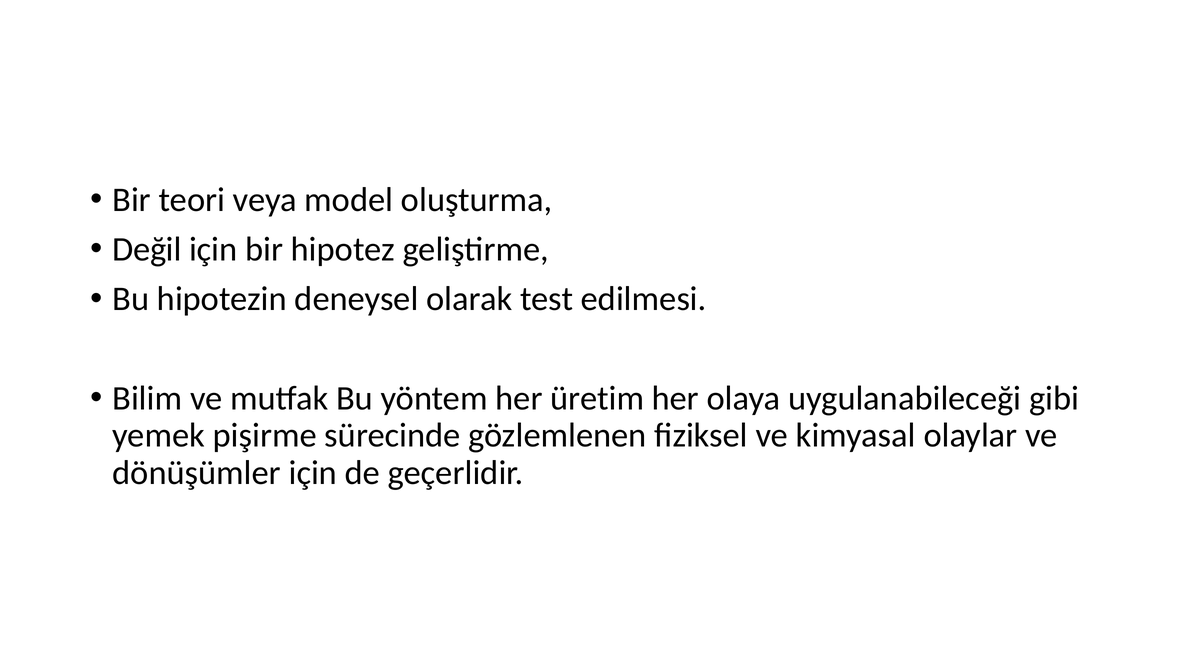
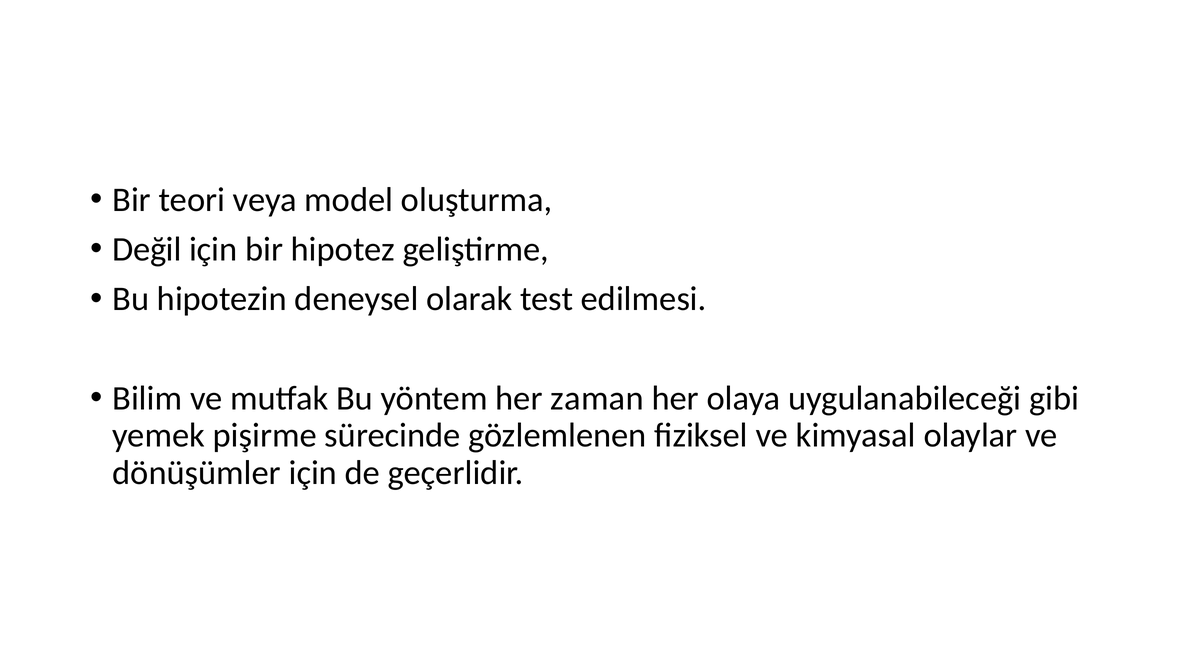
üretim: üretim -> zaman (597, 398)
